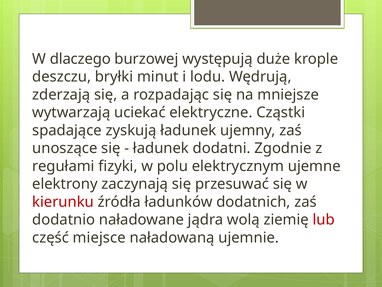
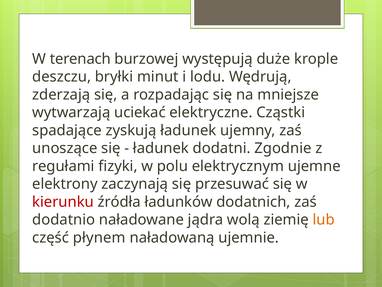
dlaczego: dlaczego -> terenach (80, 59)
lub colour: red -> orange (324, 219)
miejsce: miejsce -> płynem (99, 237)
